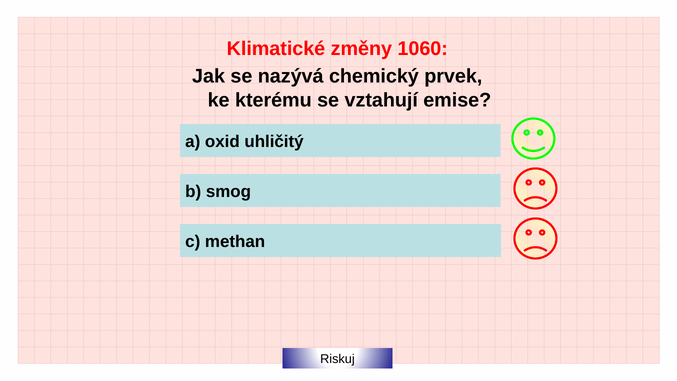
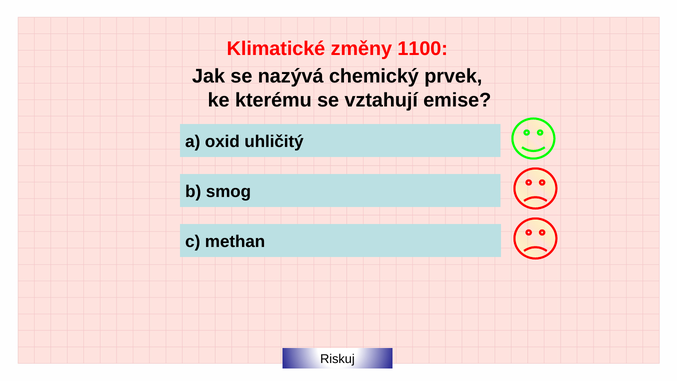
1060: 1060 -> 1100 (423, 49)
